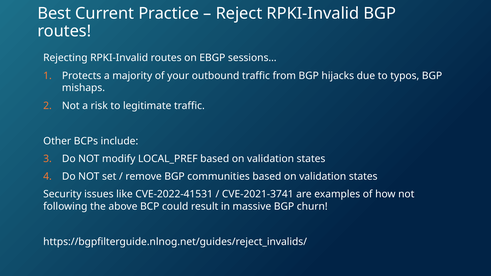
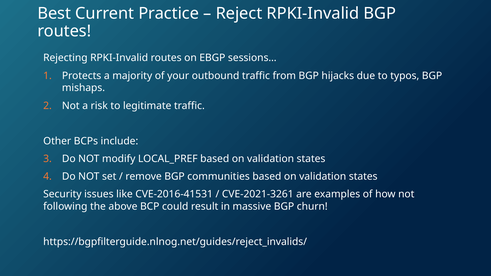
CVE-2022-41531: CVE-2022-41531 -> CVE-2016-41531 (174, 194)
CVE-2021-3741: CVE-2021-3741 -> CVE-2021-3261 (258, 194)
